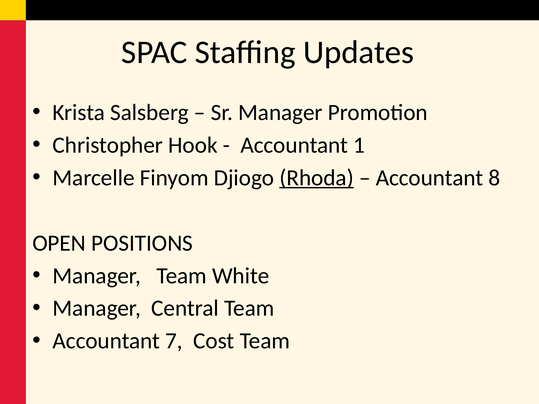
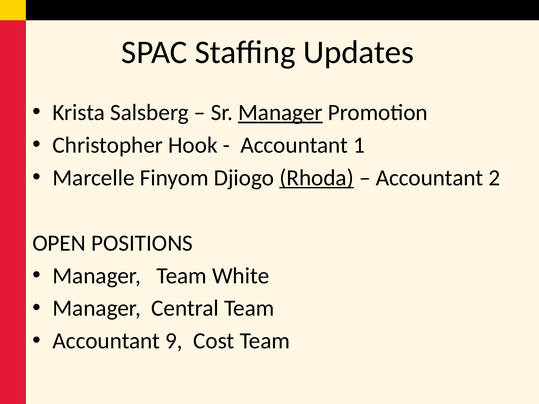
Manager underline: none -> present (280, 113)
8: 8 -> 2 (494, 178)
7: 7 -> 9 (174, 341)
